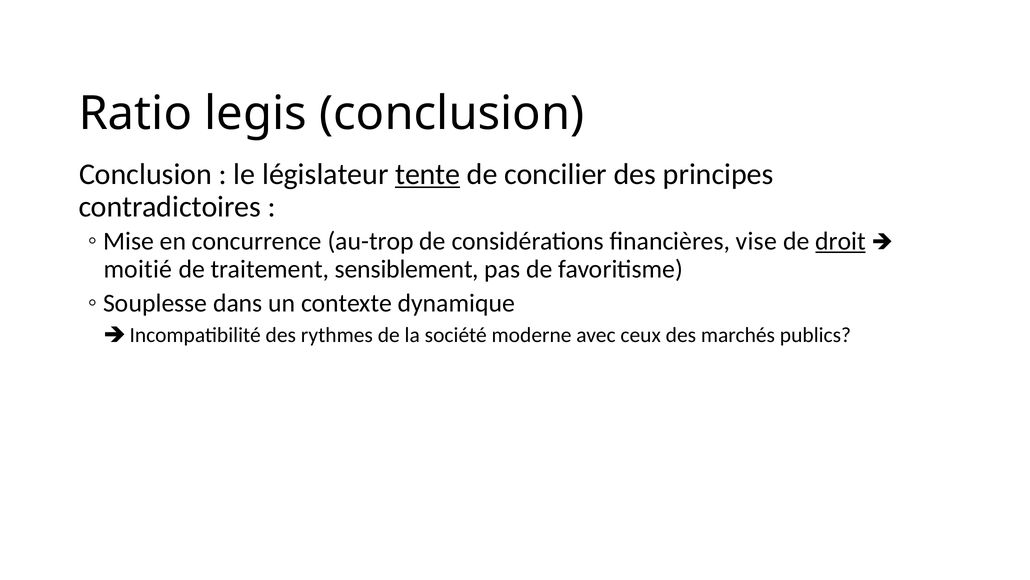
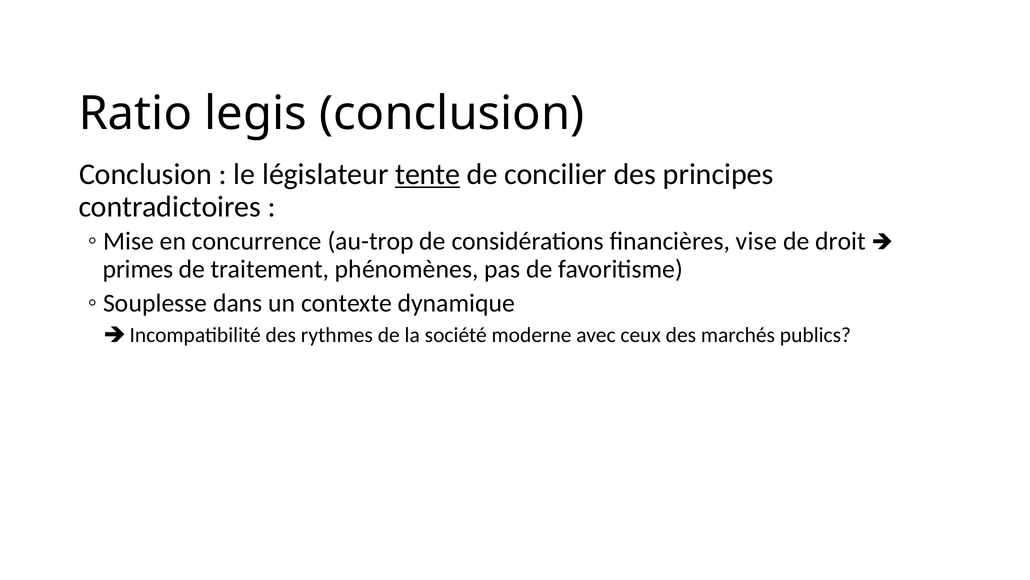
droit underline: present -> none (841, 241)
moitié: moitié -> primes (138, 269)
sensiblement: sensiblement -> phénomènes (407, 269)
